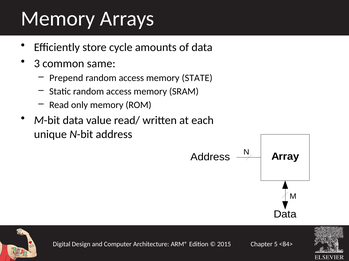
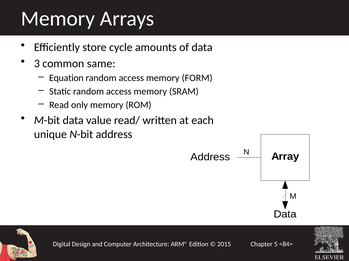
Prepend: Prepend -> Equation (66, 78)
STATE: STATE -> FORM (197, 78)
